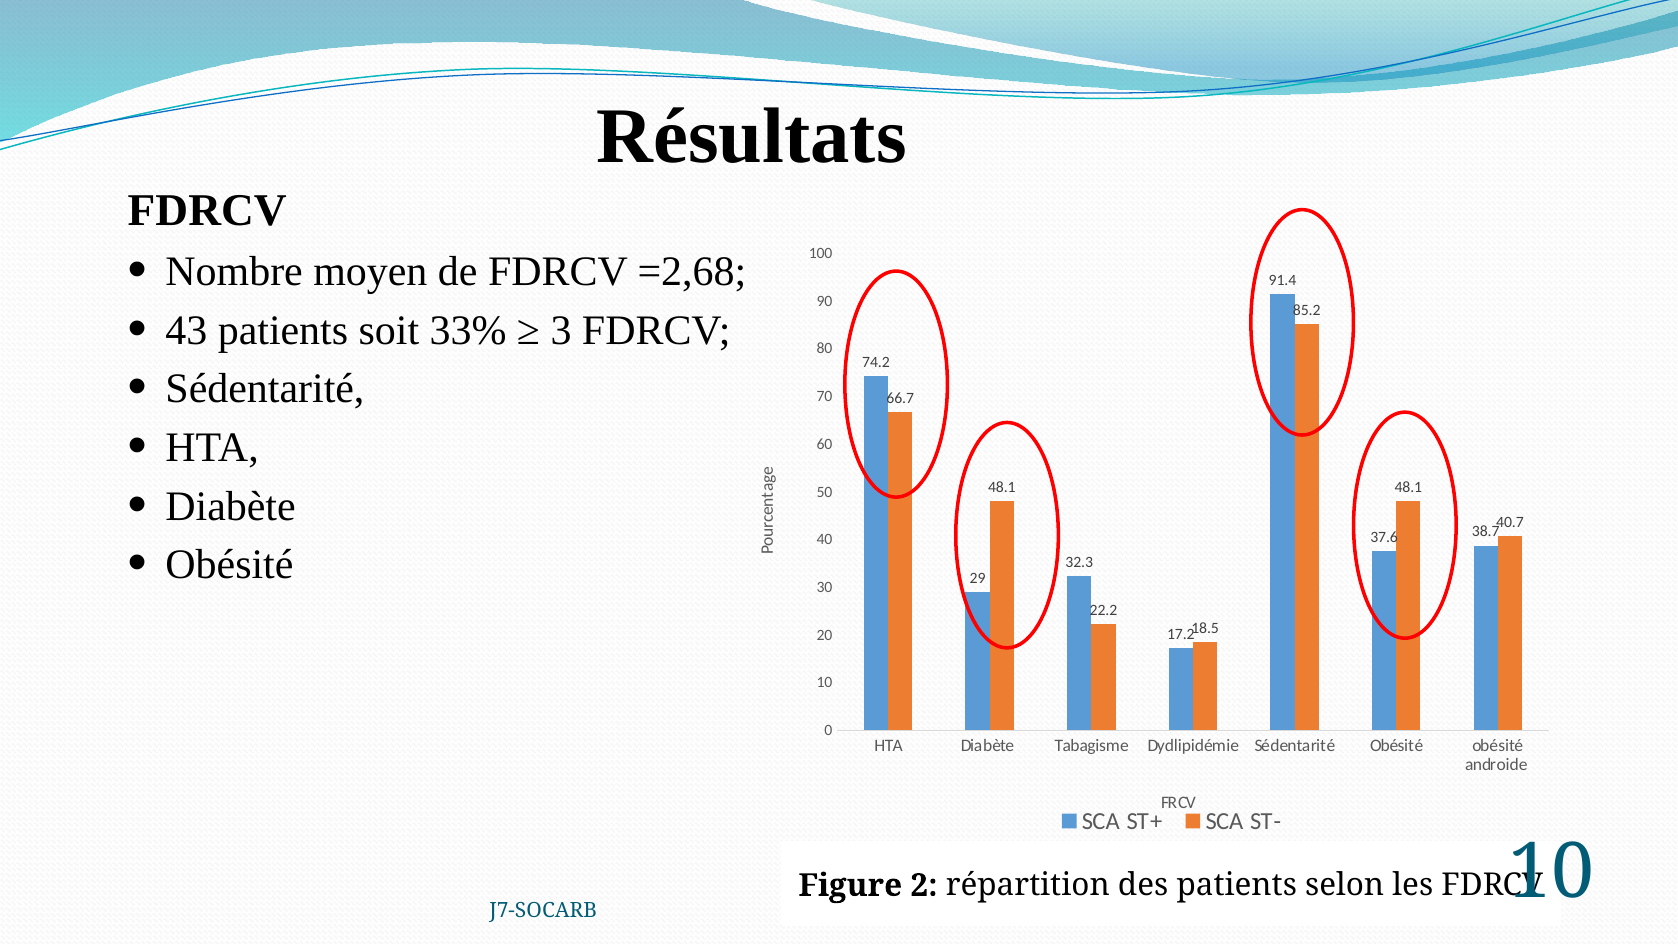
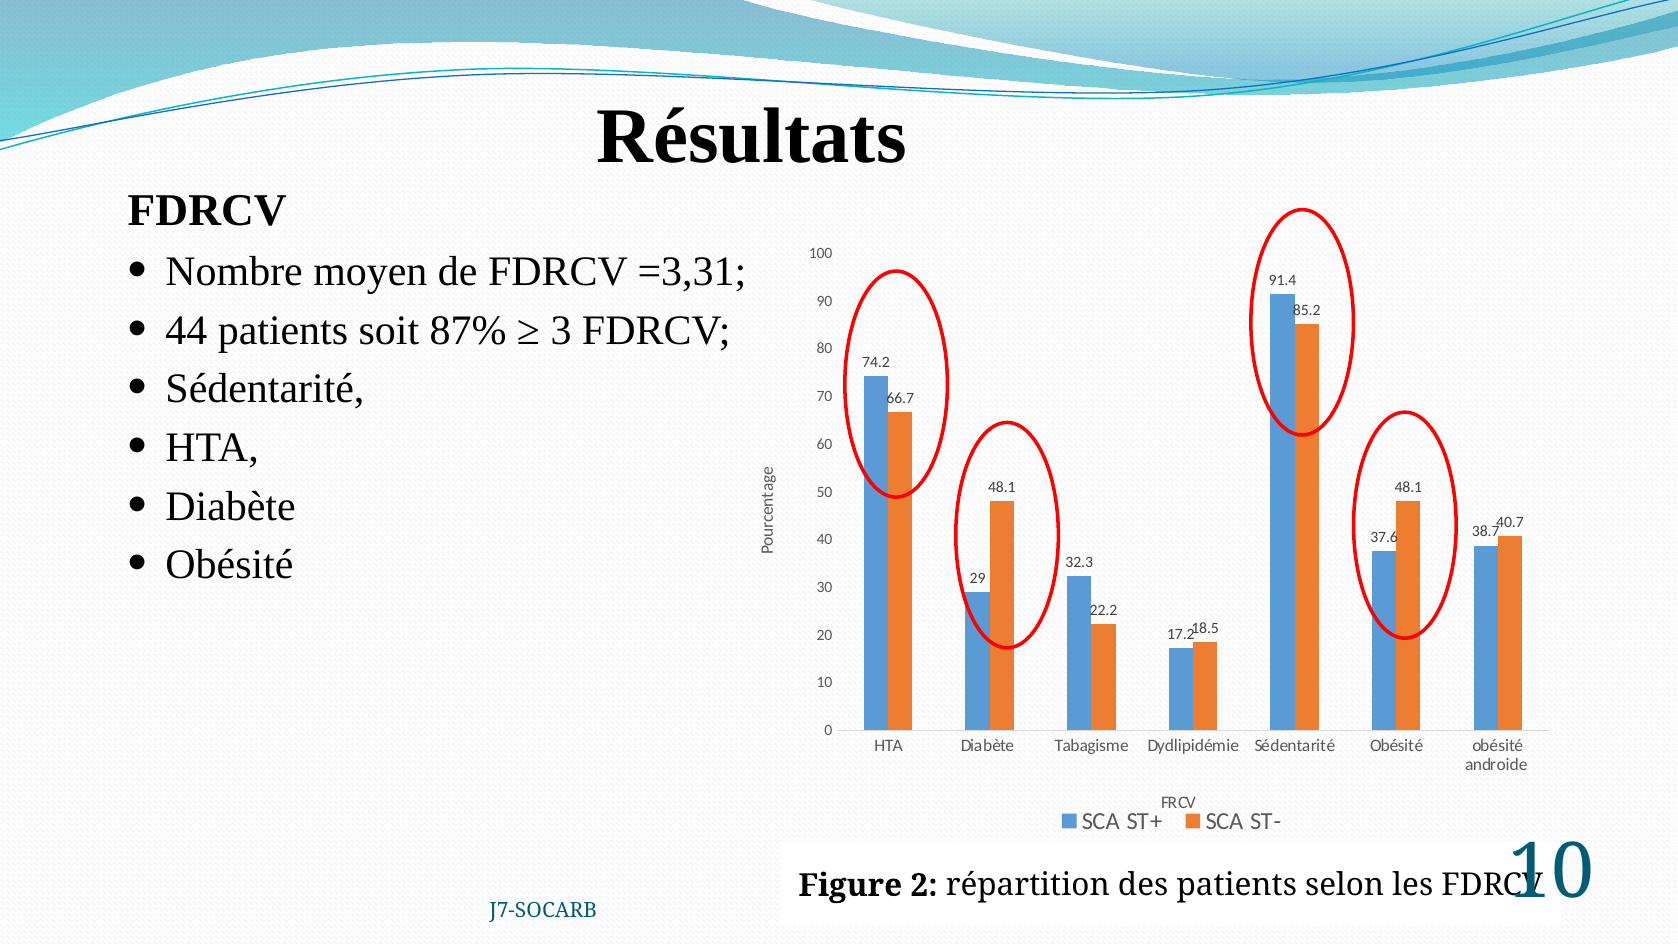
=2,68: =2,68 -> =3,31 (692, 271)
43: 43 -> 44 (186, 330)
33%: 33% -> 87% (468, 330)
